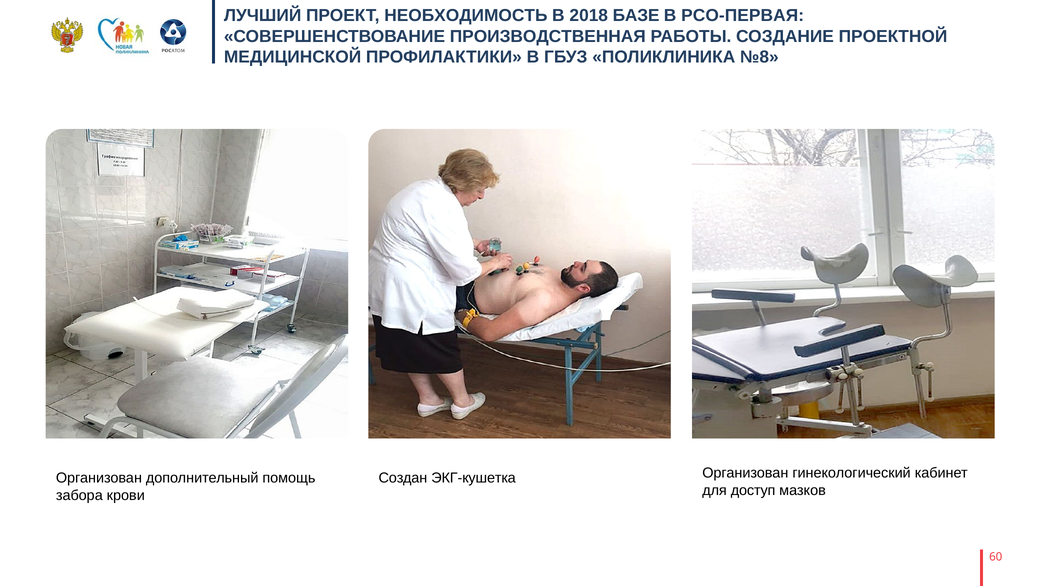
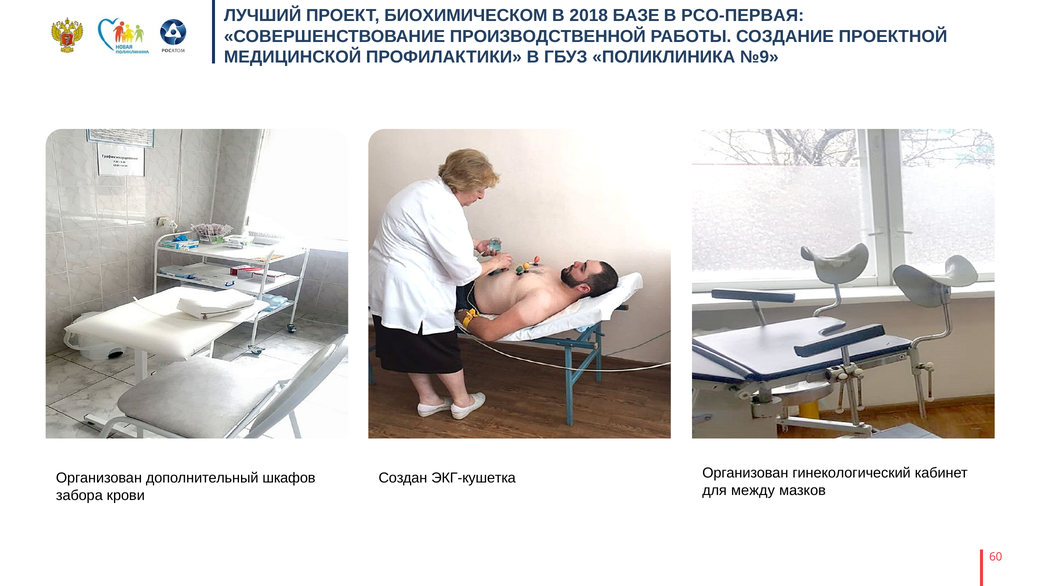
НЕОБХОДИМОСТЬ: НЕОБХОДИМОСТЬ -> БИОХИМИЧЕСКОМ (466, 16)
ПРОИЗВОДСТВЕННАЯ: ПРОИЗВОДСТВЕННАЯ -> ПРОИЗВОДСТВЕННОЙ (548, 36)
№8: №8 -> №9 (759, 57)
помощь: помощь -> шкафов (289, 478)
доступ: доступ -> между (753, 490)
